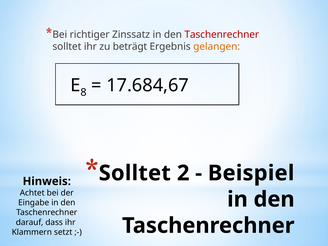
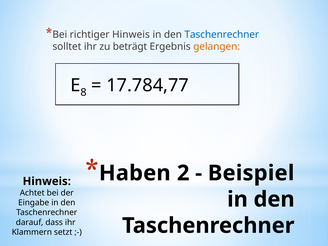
richtiger Zinssatz: Zinssatz -> Hinweis (131, 35)
Taschenrechner colour: red -> blue (222, 35)
17.684,67: 17.684,67 -> 17.784,77 (148, 85)
Solltet: Solltet -> Haben (135, 173)
